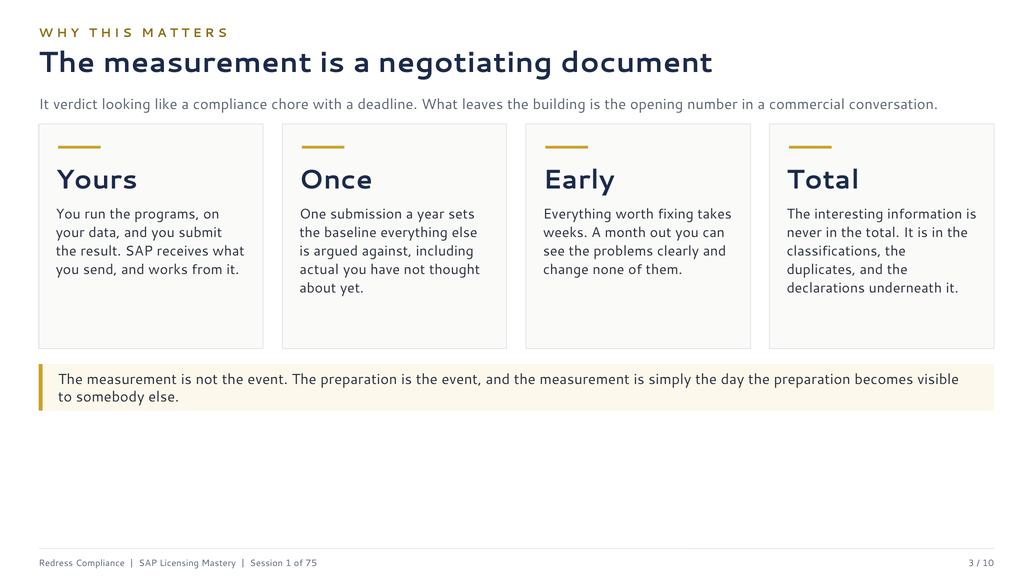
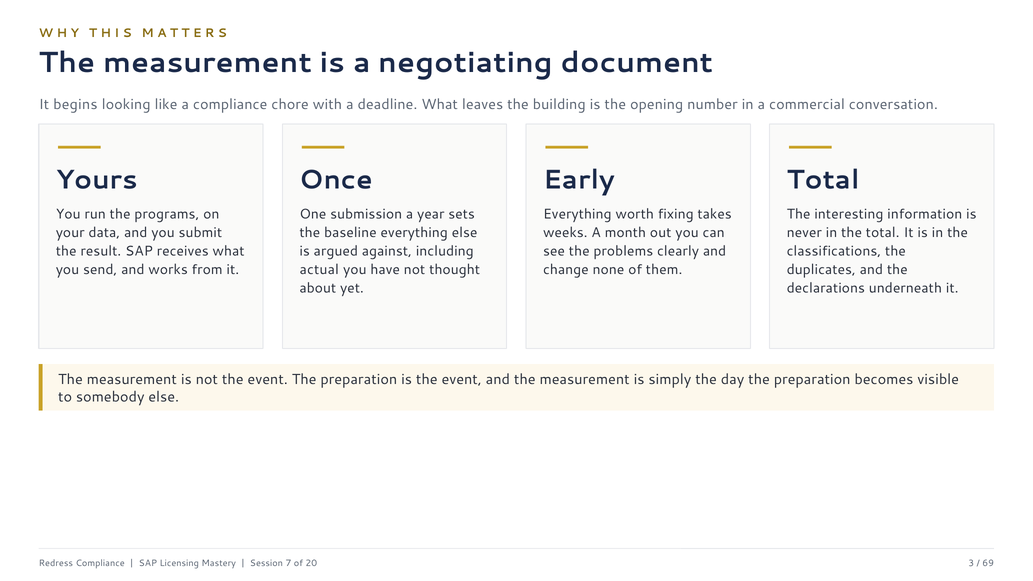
verdict: verdict -> begins (75, 104)
1: 1 -> 7 (288, 563)
75: 75 -> 20 (311, 563)
10: 10 -> 69 (988, 563)
